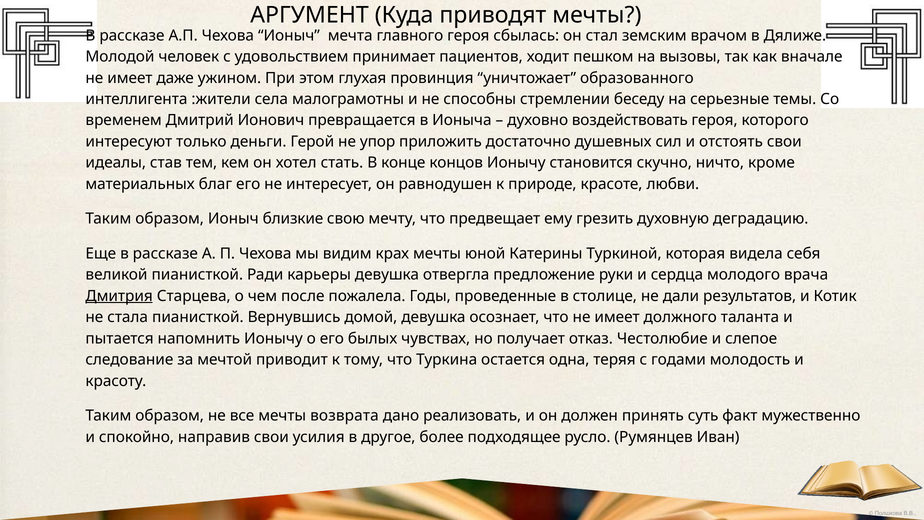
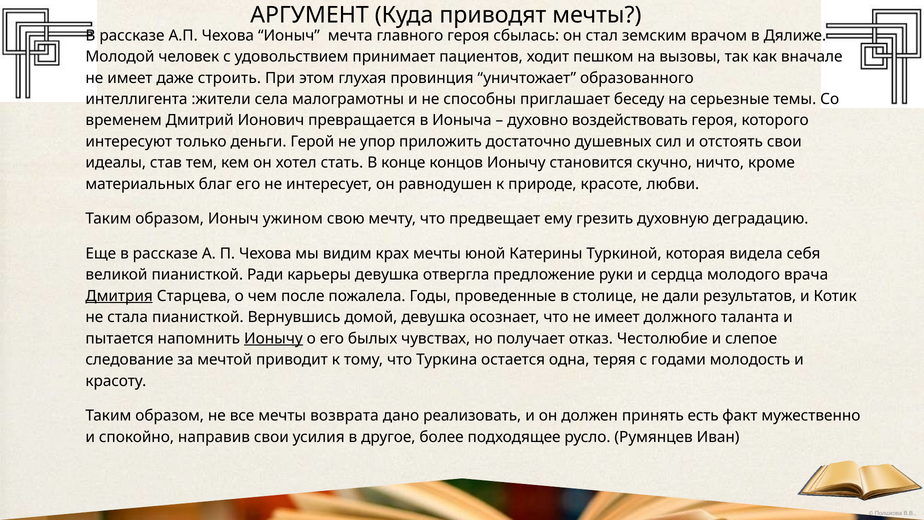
ужином: ужином -> строить (229, 78)
стремлении: стремлении -> приглашает (565, 99)
близкие: близкие -> ужином (293, 219)
Ионычу underline: none -> present (273, 338)
суть: суть -> есть (703, 415)
